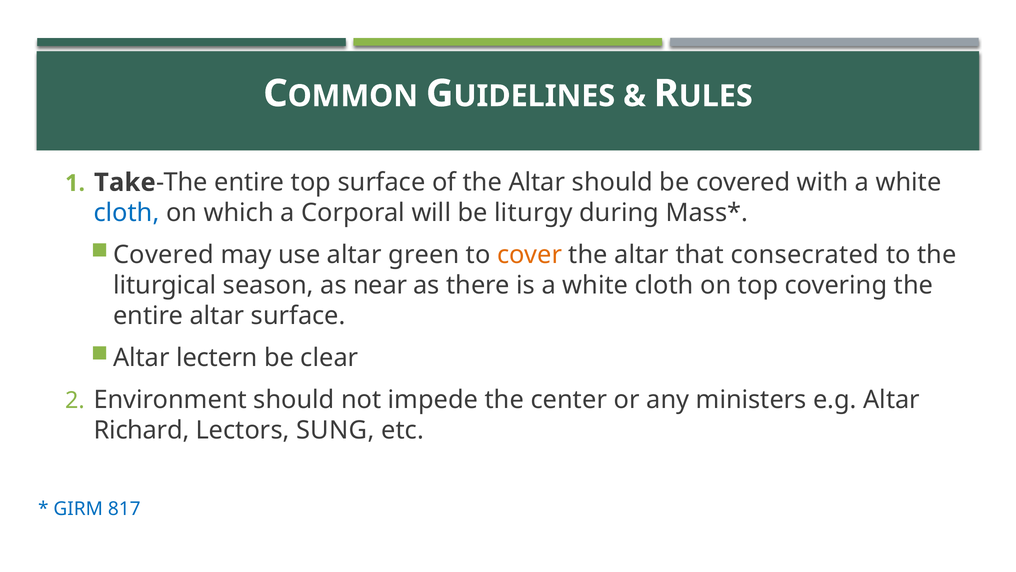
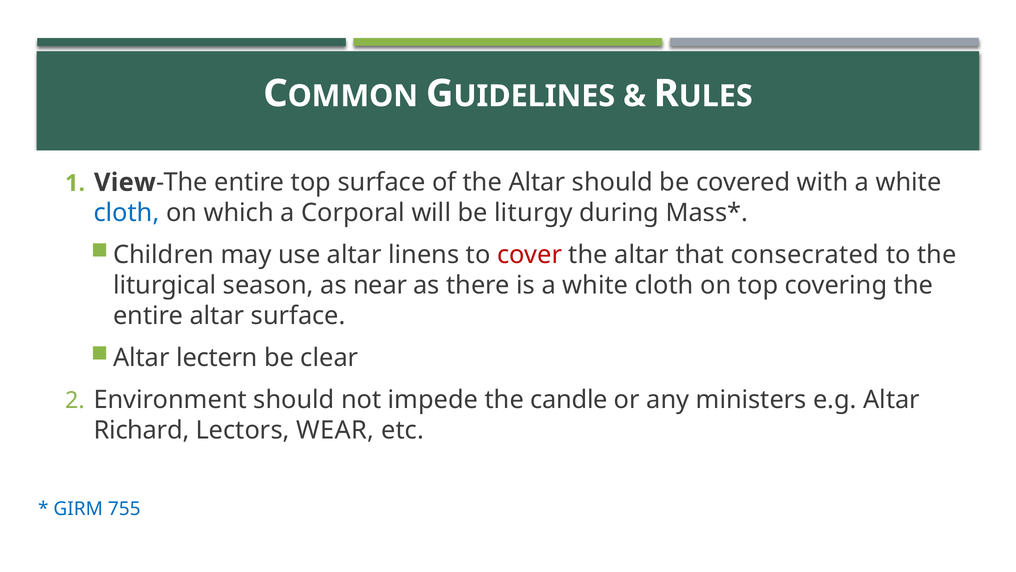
Take: Take -> View (125, 182)
Covered: Covered -> Children (164, 255)
green: green -> linens (424, 255)
cover colour: orange -> red (530, 255)
center: center -> candle (569, 399)
SUNG: SUNG -> WEAR (335, 430)
817: 817 -> 755 (124, 508)
